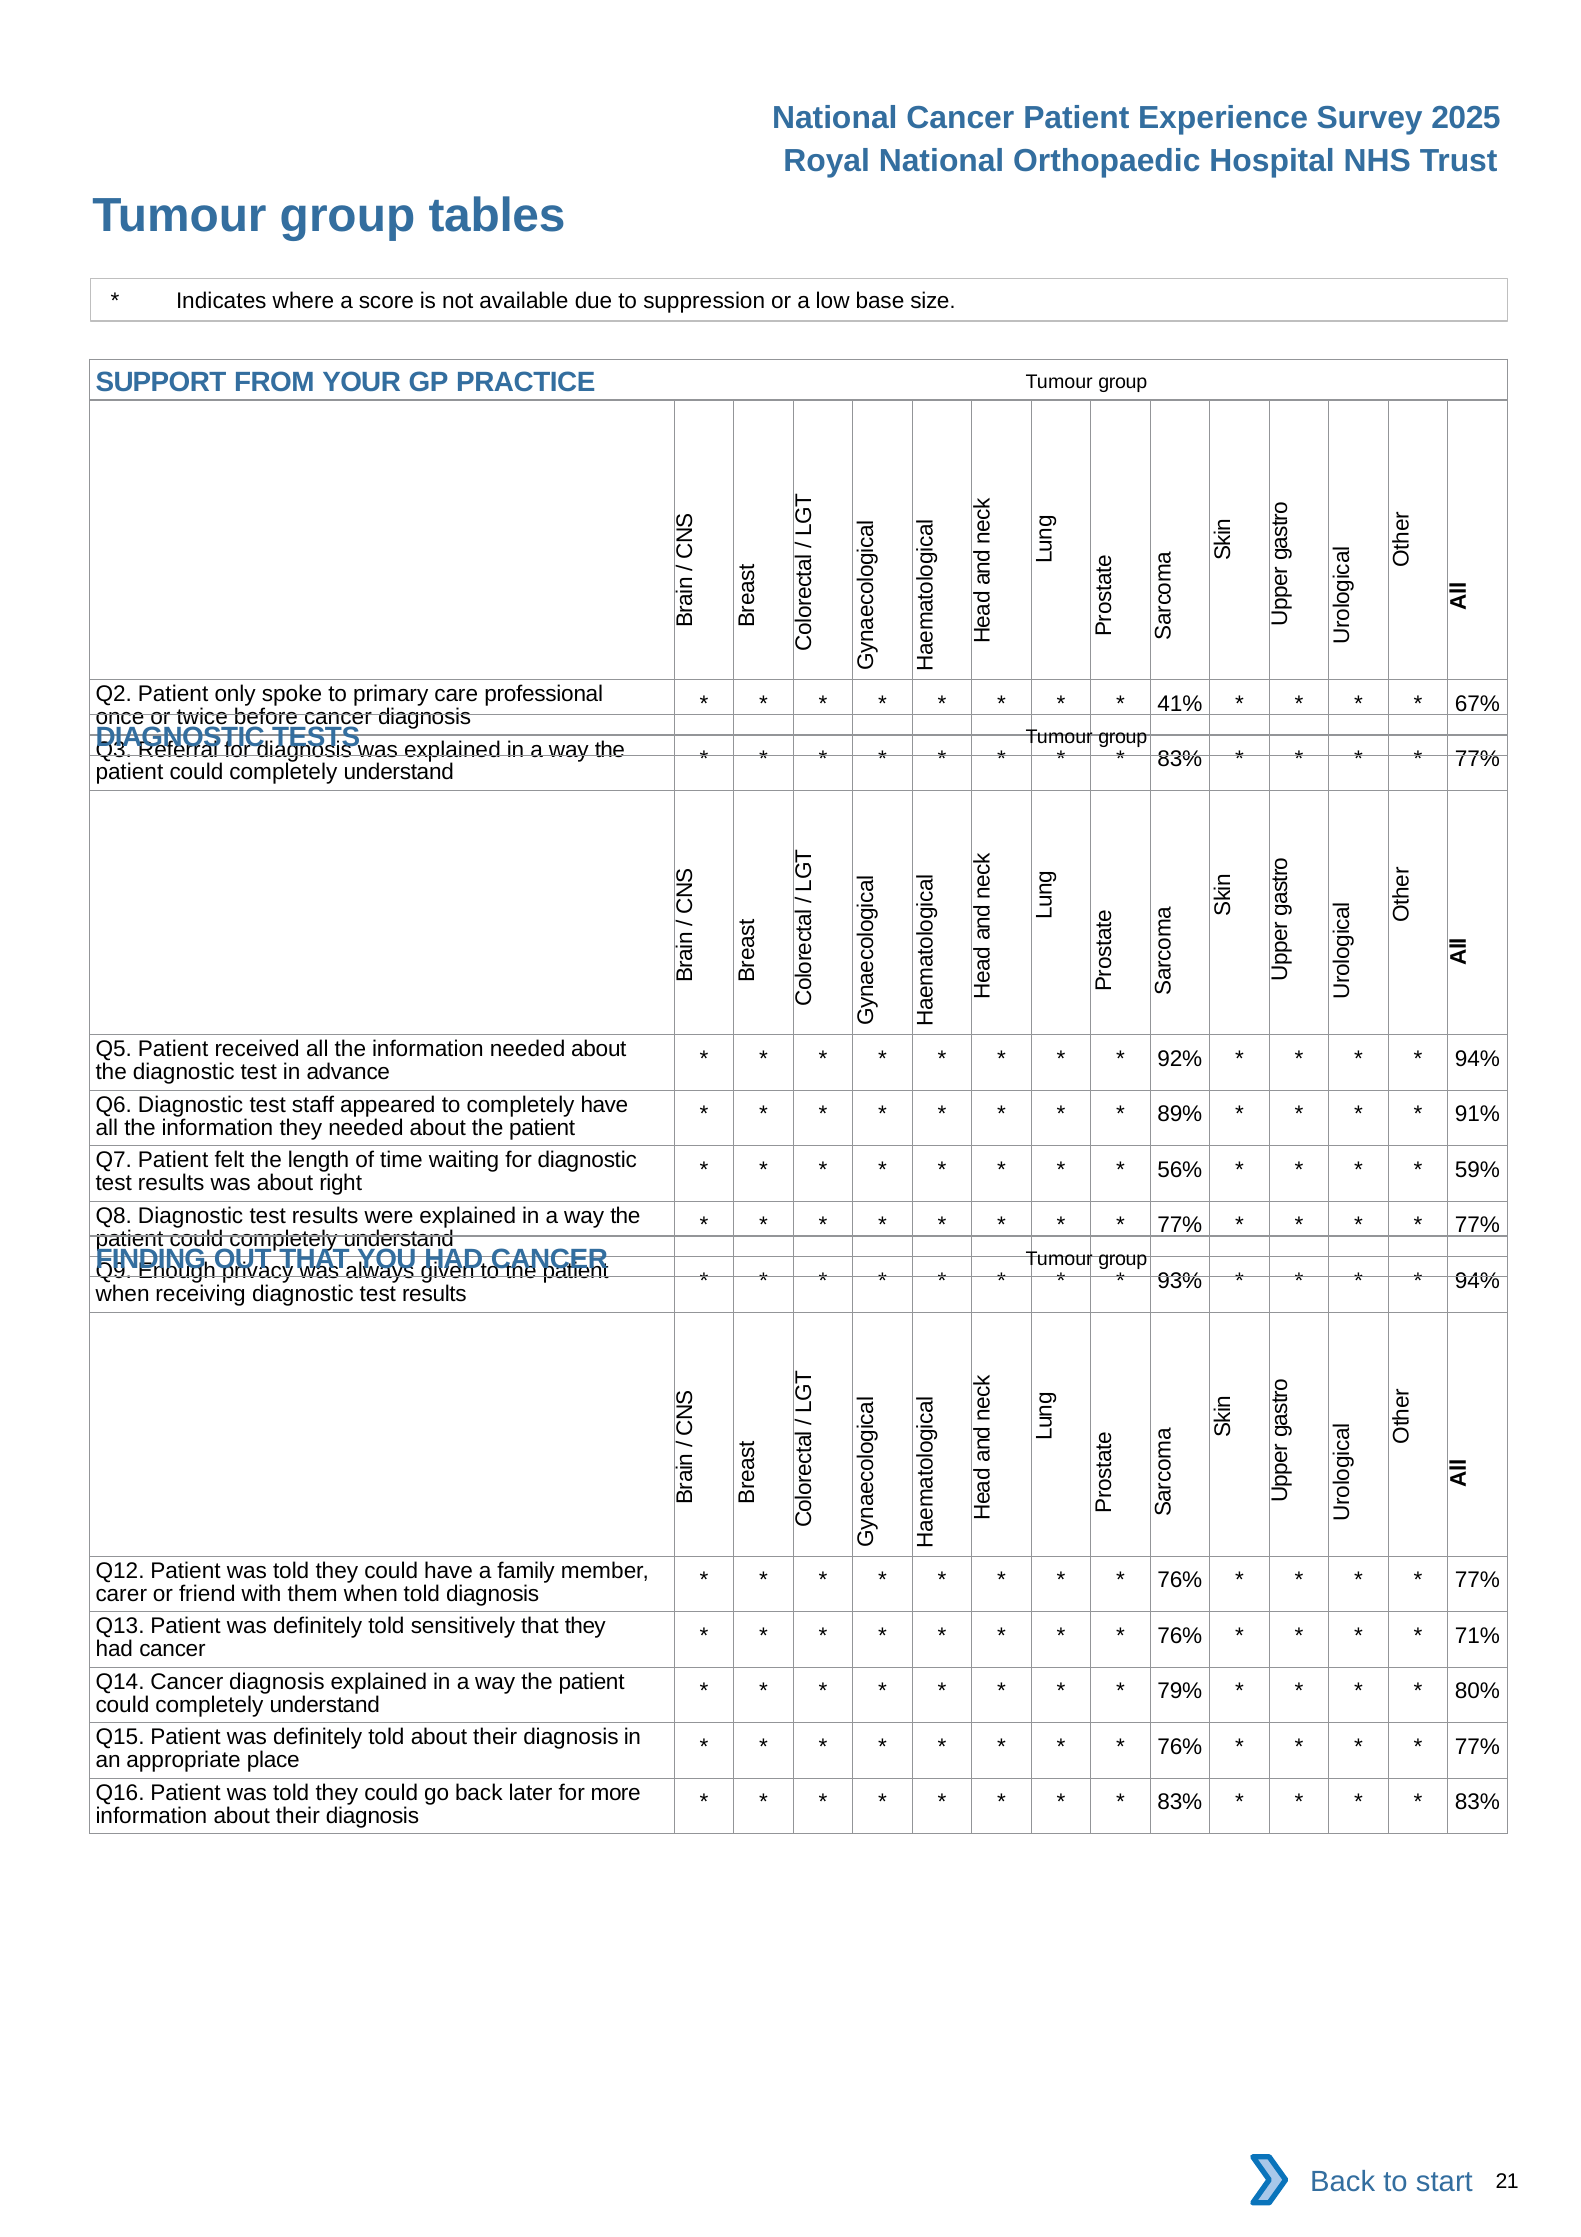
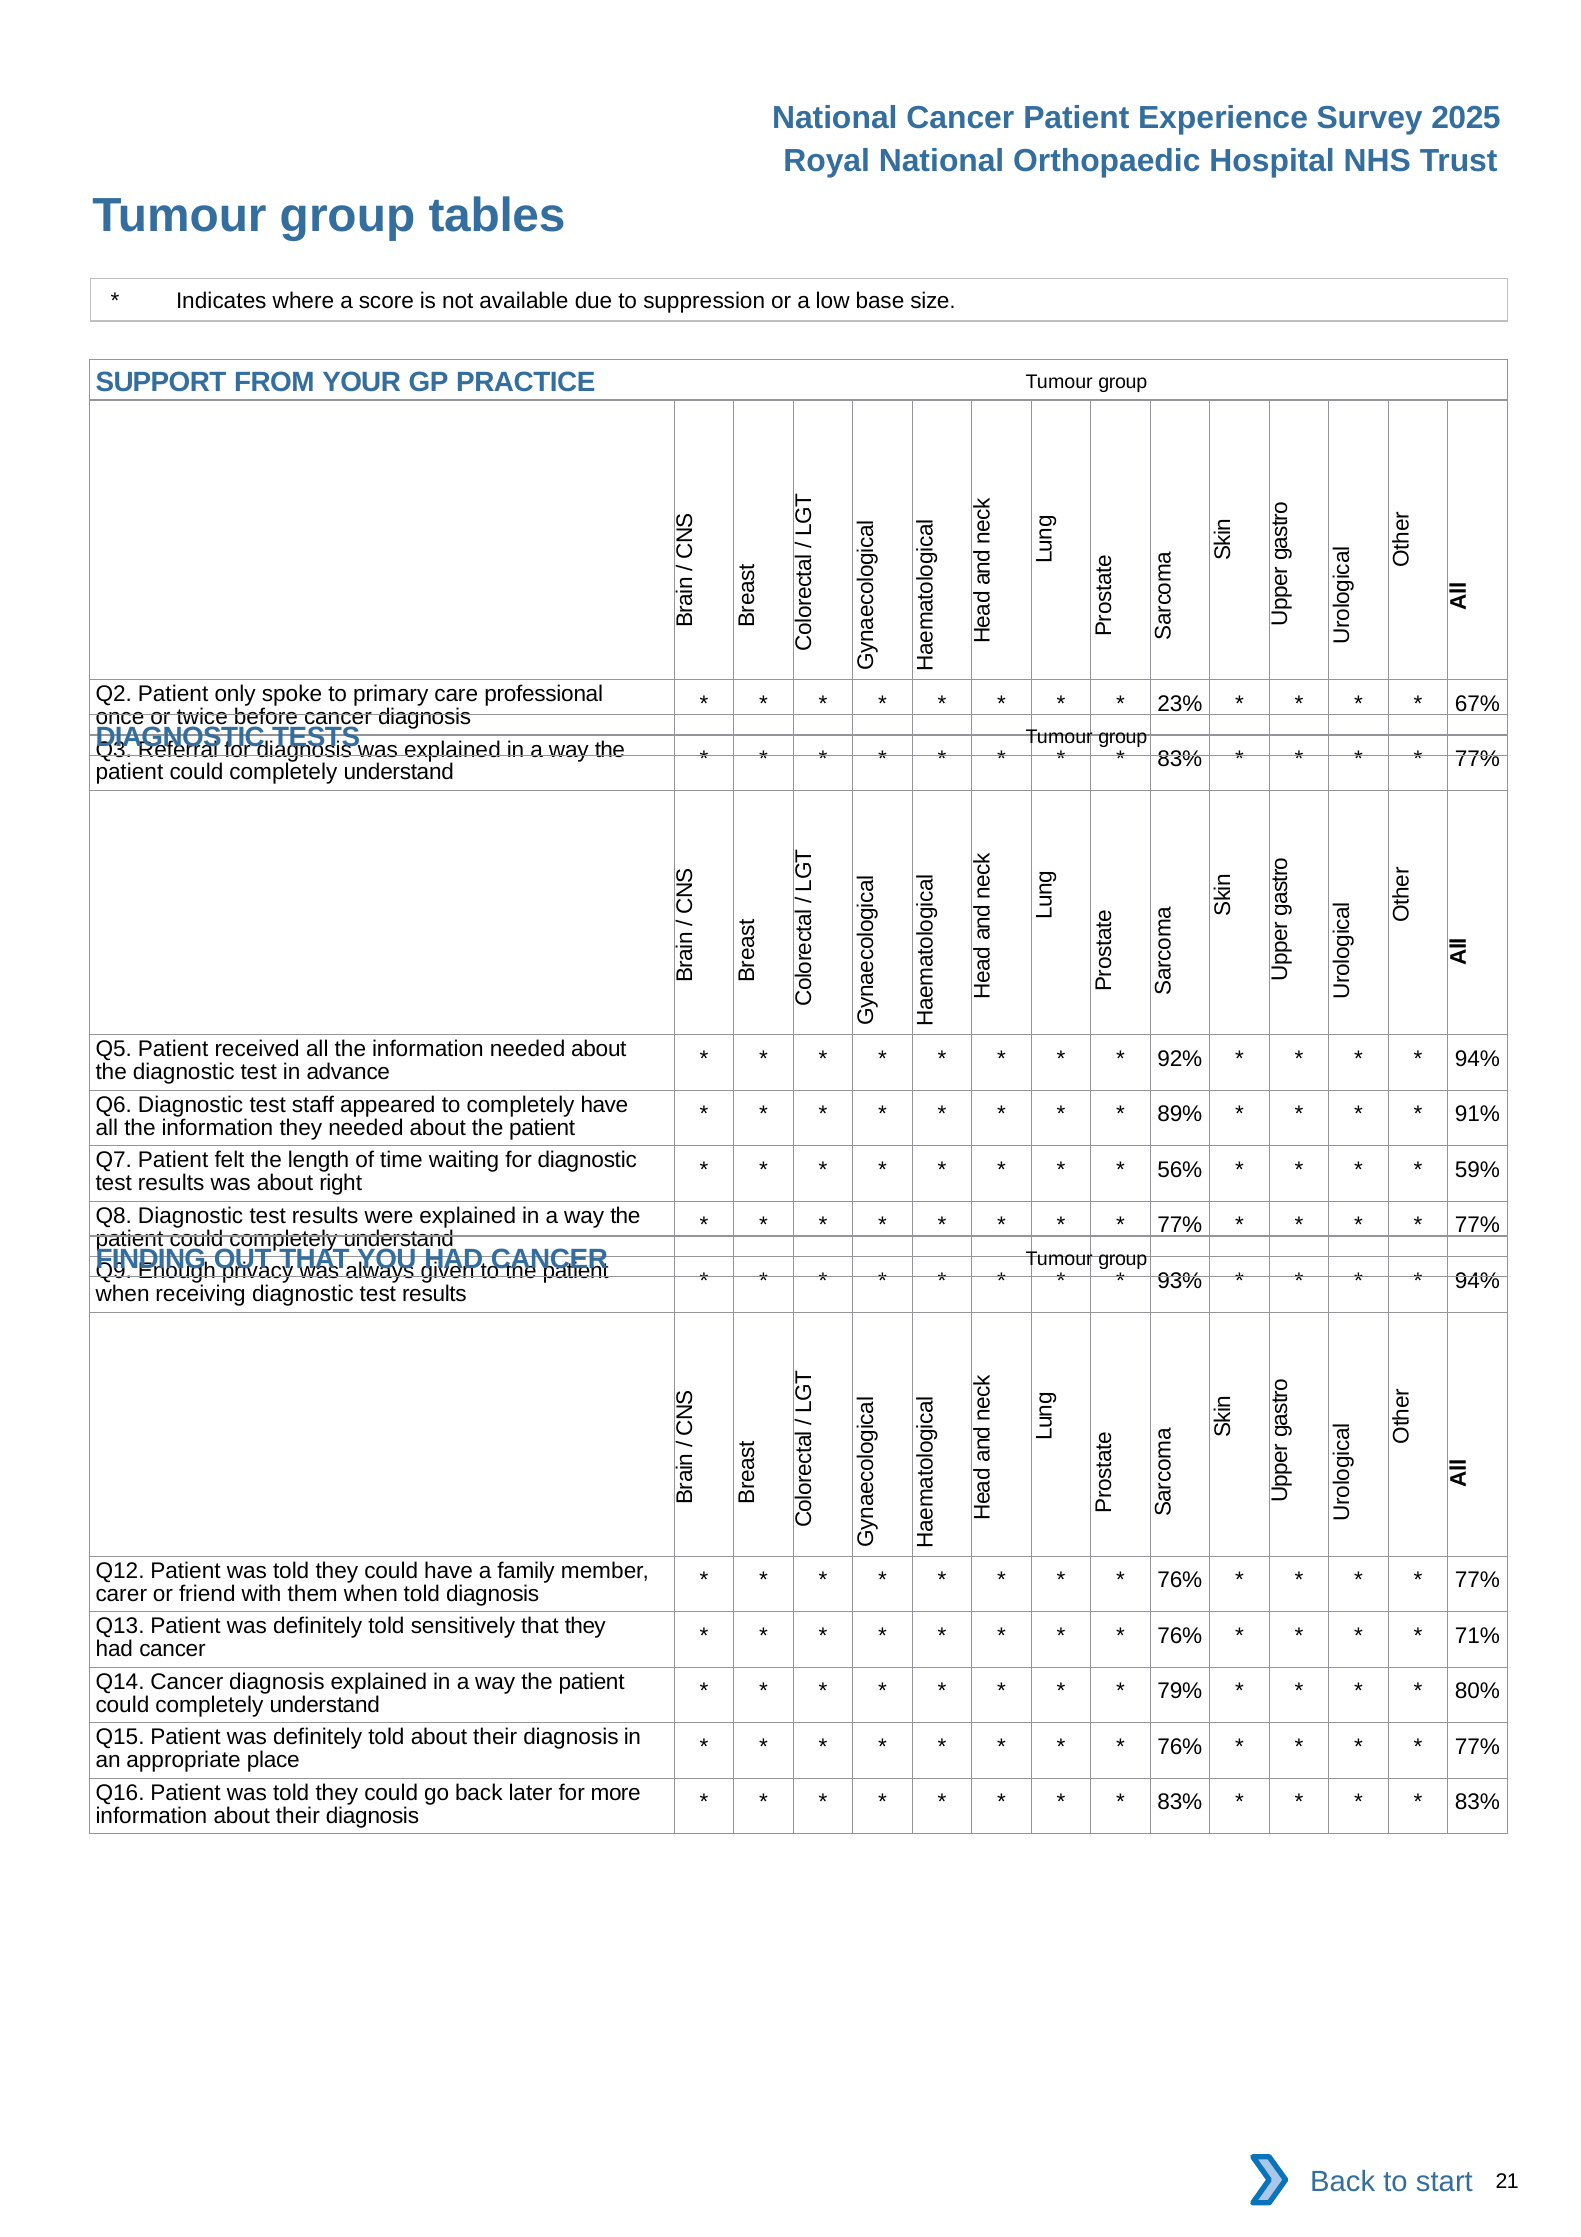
41%: 41% -> 23% (1180, 704)
